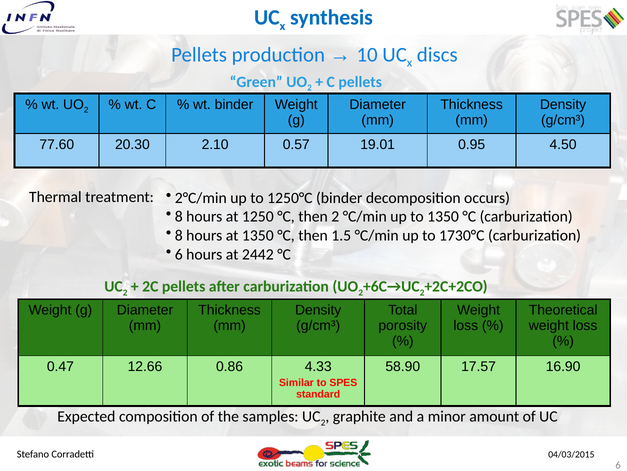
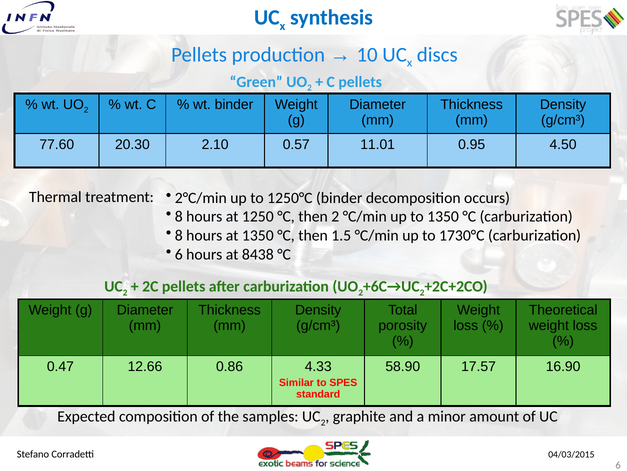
19.01: 19.01 -> 11.01 (378, 144)
2442: 2442 -> 8438 (258, 254)
